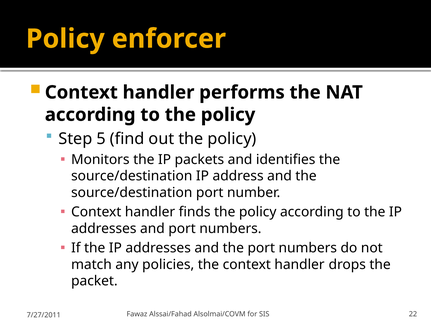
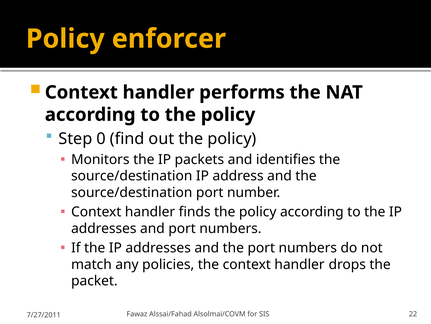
5: 5 -> 0 (101, 138)
